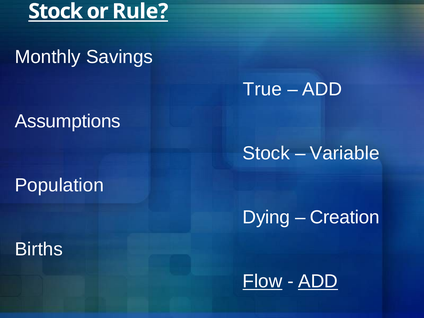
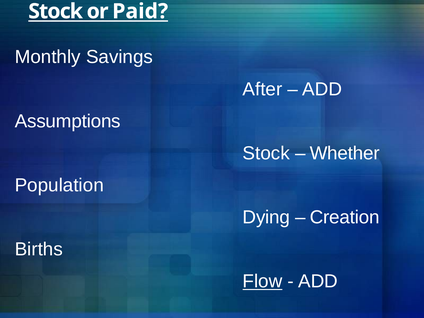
Rule: Rule -> Paid (140, 11)
True: True -> After (263, 89)
Variable: Variable -> Whether (345, 153)
ADD underline: present -> none (318, 281)
